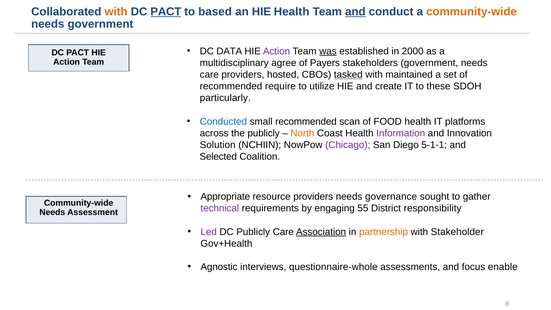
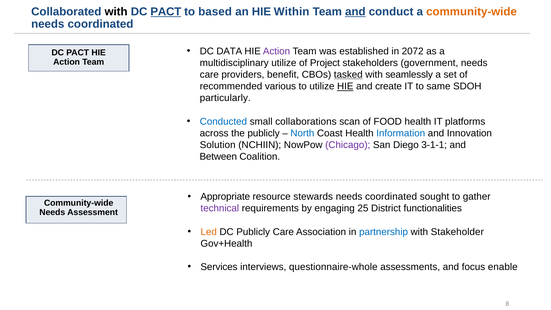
with colour: orange -> black (116, 12)
HIE Health: Health -> Within (292, 12)
government: government -> coordinated (100, 24)
was underline: present -> none (328, 51)
2000: 2000 -> 2072 (413, 51)
multidisciplinary agree: agree -> utilize (284, 63)
Payers: Payers -> Project (325, 63)
hosted: hosted -> benefit (283, 75)
maintained: maintained -> seamlessly (409, 75)
require: require -> various (280, 86)
HIE underline: none -> present (345, 86)
these: these -> same (439, 86)
small recommended: recommended -> collaborations (306, 121)
North colour: orange -> blue (302, 133)
Information colour: purple -> blue (401, 133)
5-1-1: 5-1-1 -> 3-1-1 (434, 145)
Selected: Selected -> Between (218, 157)
resource providers: providers -> stewards (313, 197)
governance: governance -> coordinated (391, 197)
55: 55 -> 25 (363, 208)
responsibility: responsibility -> functionalities (433, 208)
Led colour: purple -> orange (209, 232)
Association underline: present -> none (321, 232)
partnership colour: orange -> blue (384, 232)
Agnostic: Agnostic -> Services (219, 267)
